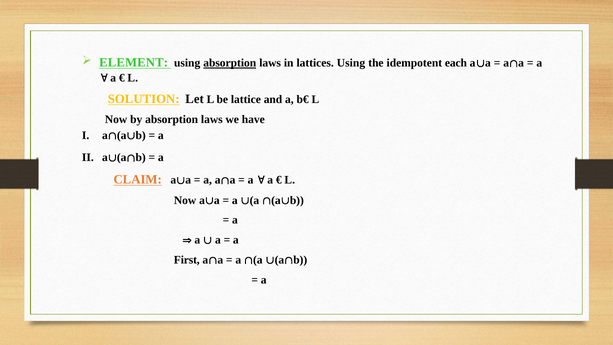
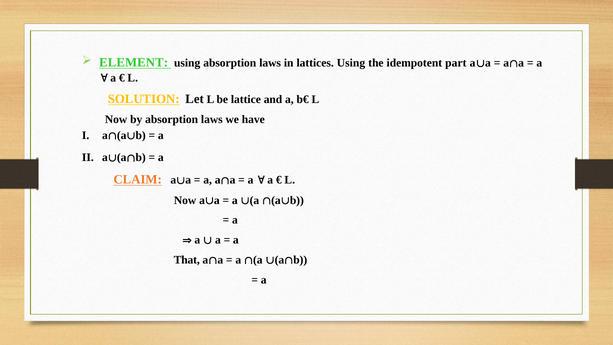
absorption underline: present -> none (230, 63)
each: each -> part (456, 63)
First: First -> That (187, 260)
